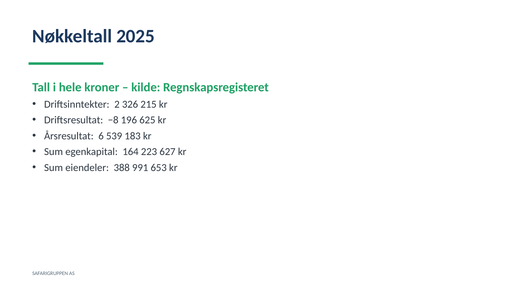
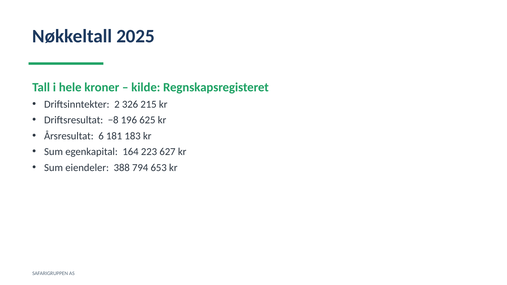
539: 539 -> 181 (114, 136)
991: 991 -> 794 (140, 168)
